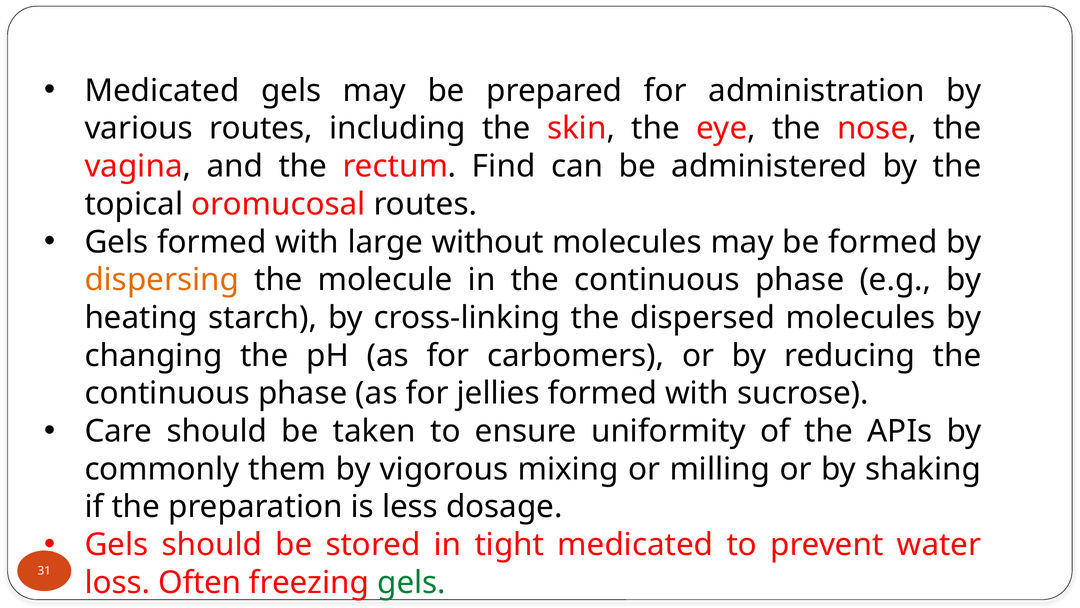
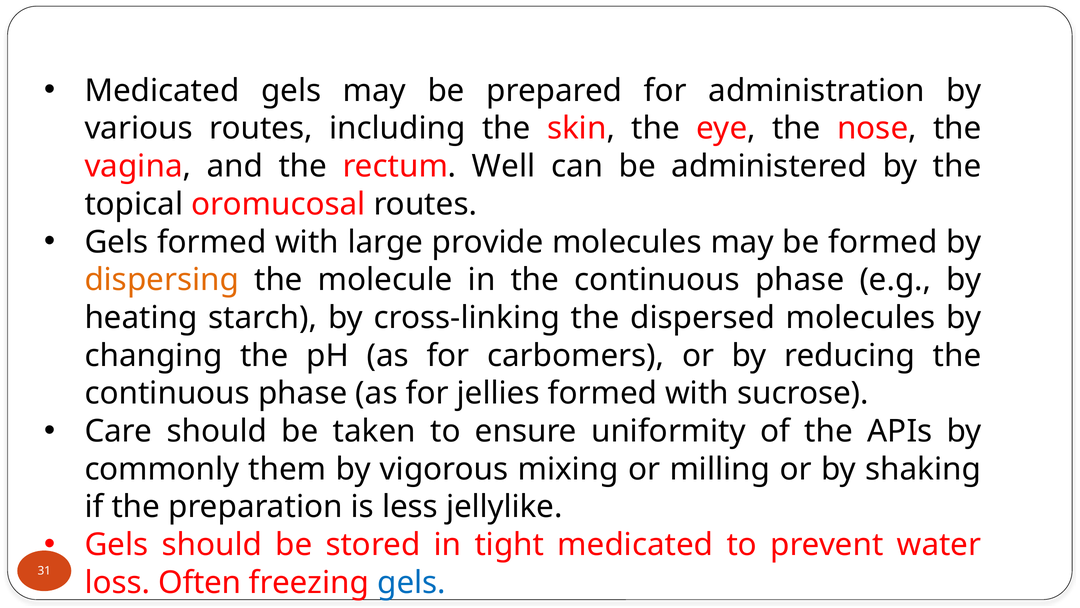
Find: Find -> Well (504, 166)
without: without -> provide (488, 242)
dosage: dosage -> jellylike (504, 507)
gels colour: green -> blue (412, 582)
